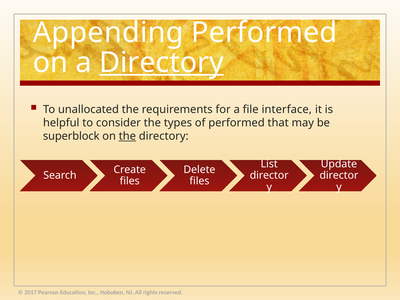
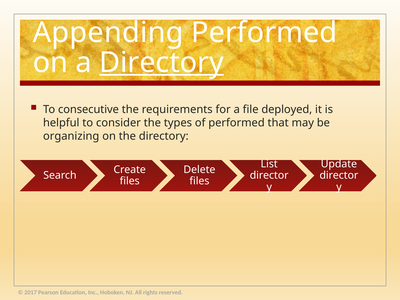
unallocated: unallocated -> consecutive (88, 109)
interface: interface -> deployed (287, 109)
superblock: superblock -> organizing (71, 136)
the underline: present -> none (127, 136)
